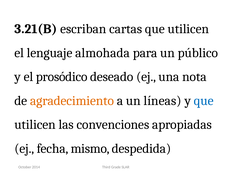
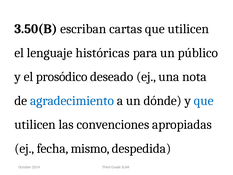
3.21(B: 3.21(B -> 3.50(B (36, 29)
almohada: almohada -> históricas (103, 53)
agradecimiento colour: orange -> blue (72, 101)
líneas: líneas -> dónde (163, 101)
